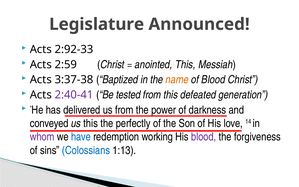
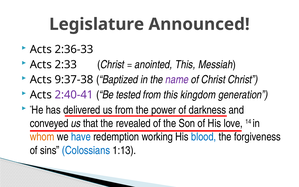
2:92-33: 2:92-33 -> 2:36-33 (74, 49)
2:59: 2:59 -> 2:33 (66, 64)
3:37-38: 3:37-38 -> 9:37-38 (74, 80)
name colour: orange -> purple (177, 80)
of Blood: Blood -> Christ (213, 80)
defeated: defeated -> kingdom (198, 95)
us this: this -> that (91, 123)
perfectly: perfectly -> revealed (133, 123)
whom colour: purple -> orange (42, 137)
blood colour: purple -> blue (204, 137)
